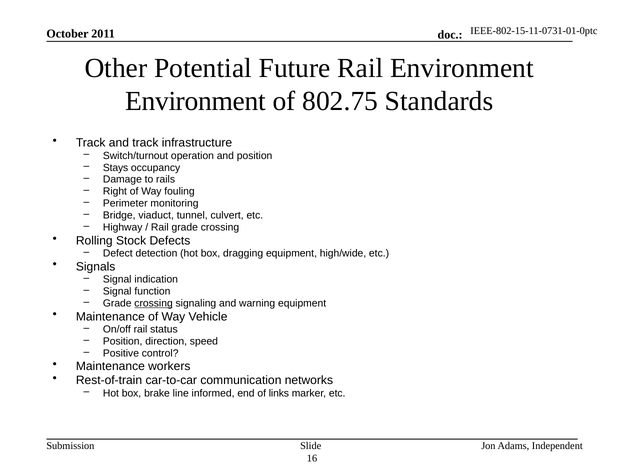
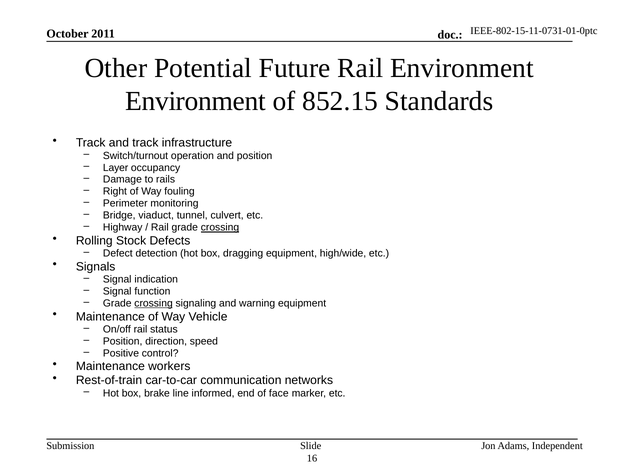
802.75: 802.75 -> 852.15 (340, 101)
Stays: Stays -> Layer (116, 167)
crossing underline: none -> present (220, 227)
links: links -> face (279, 393)
